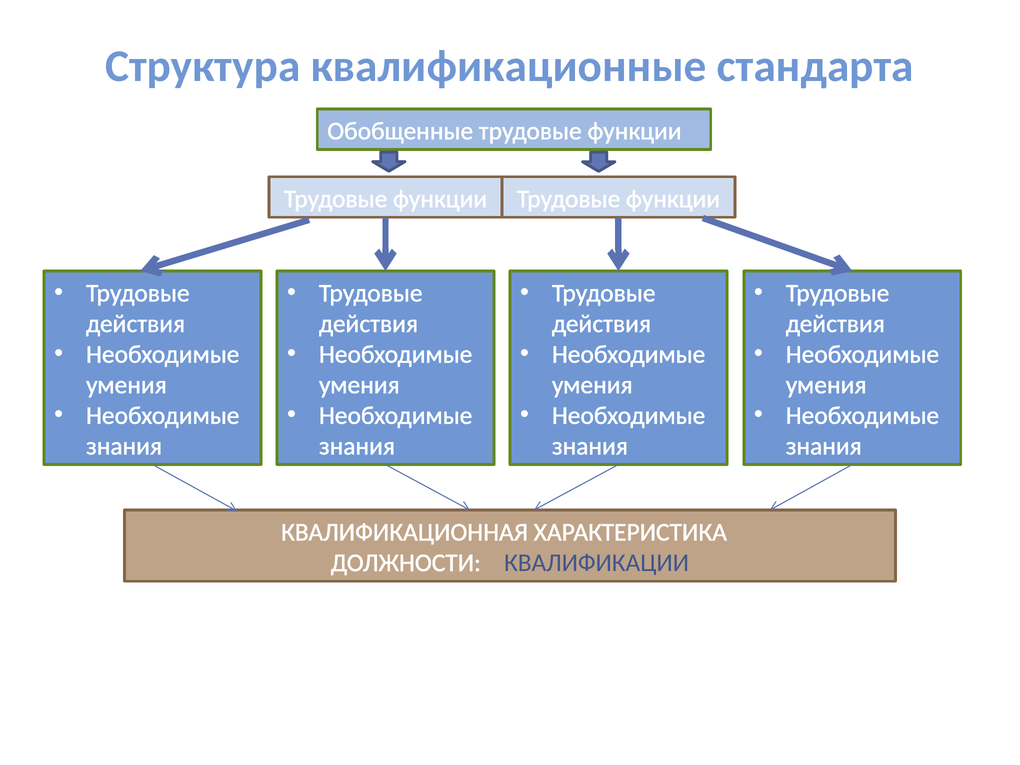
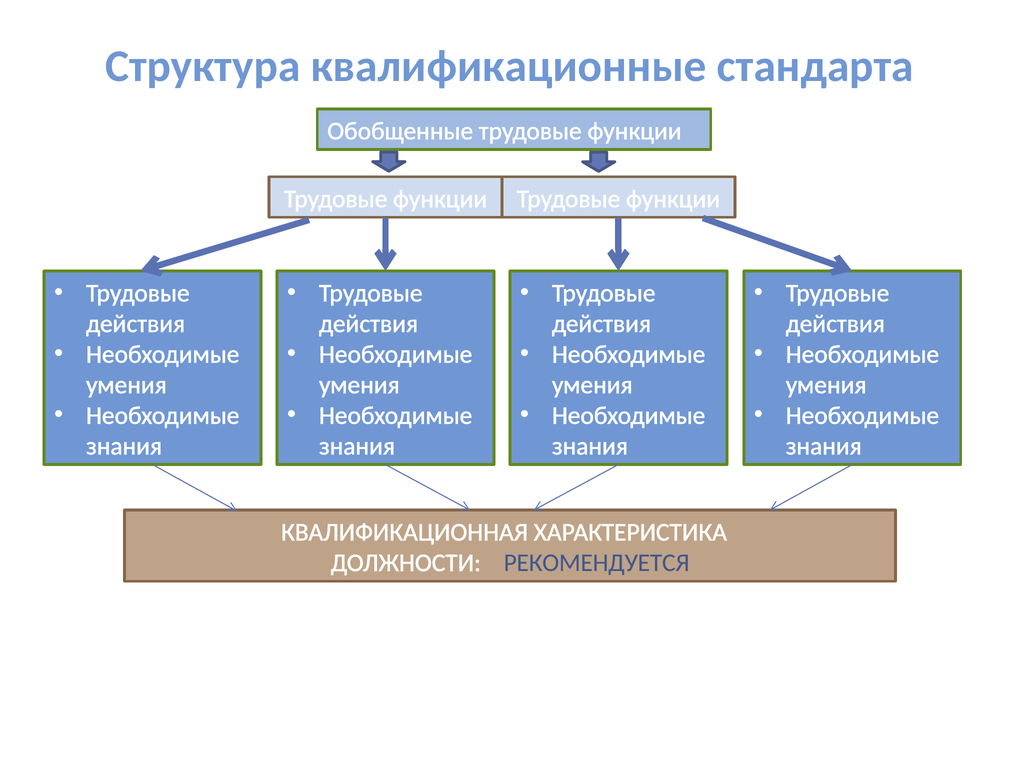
КВАЛИФИКАЦИИ: КВАЛИФИКАЦИИ -> РЕКОМЕНДУЕТСЯ (597, 563)
